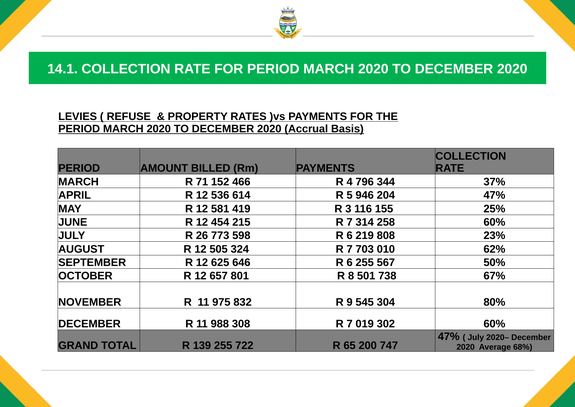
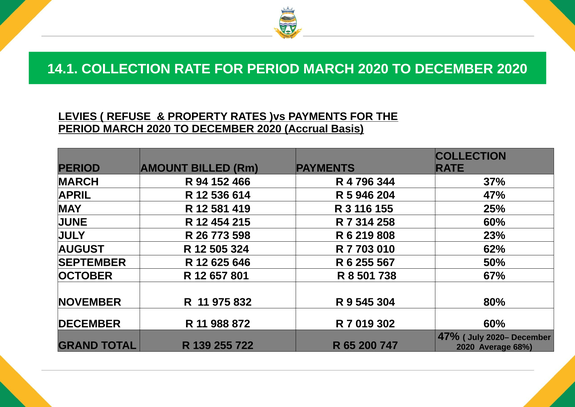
71: 71 -> 94 (202, 182)
308: 308 -> 872 (241, 324)
